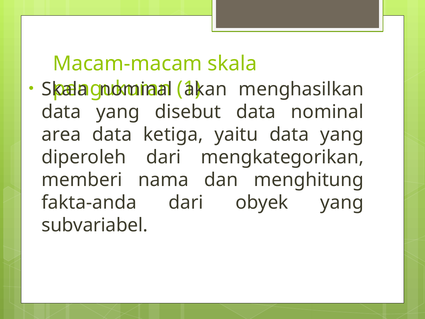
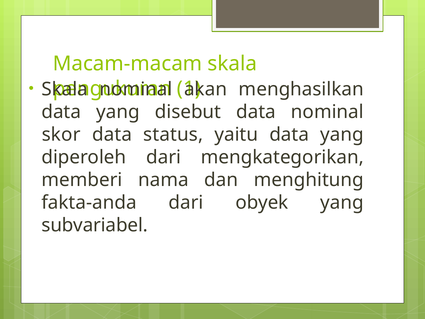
area: area -> skor (61, 135)
ketiga: ketiga -> status (173, 135)
